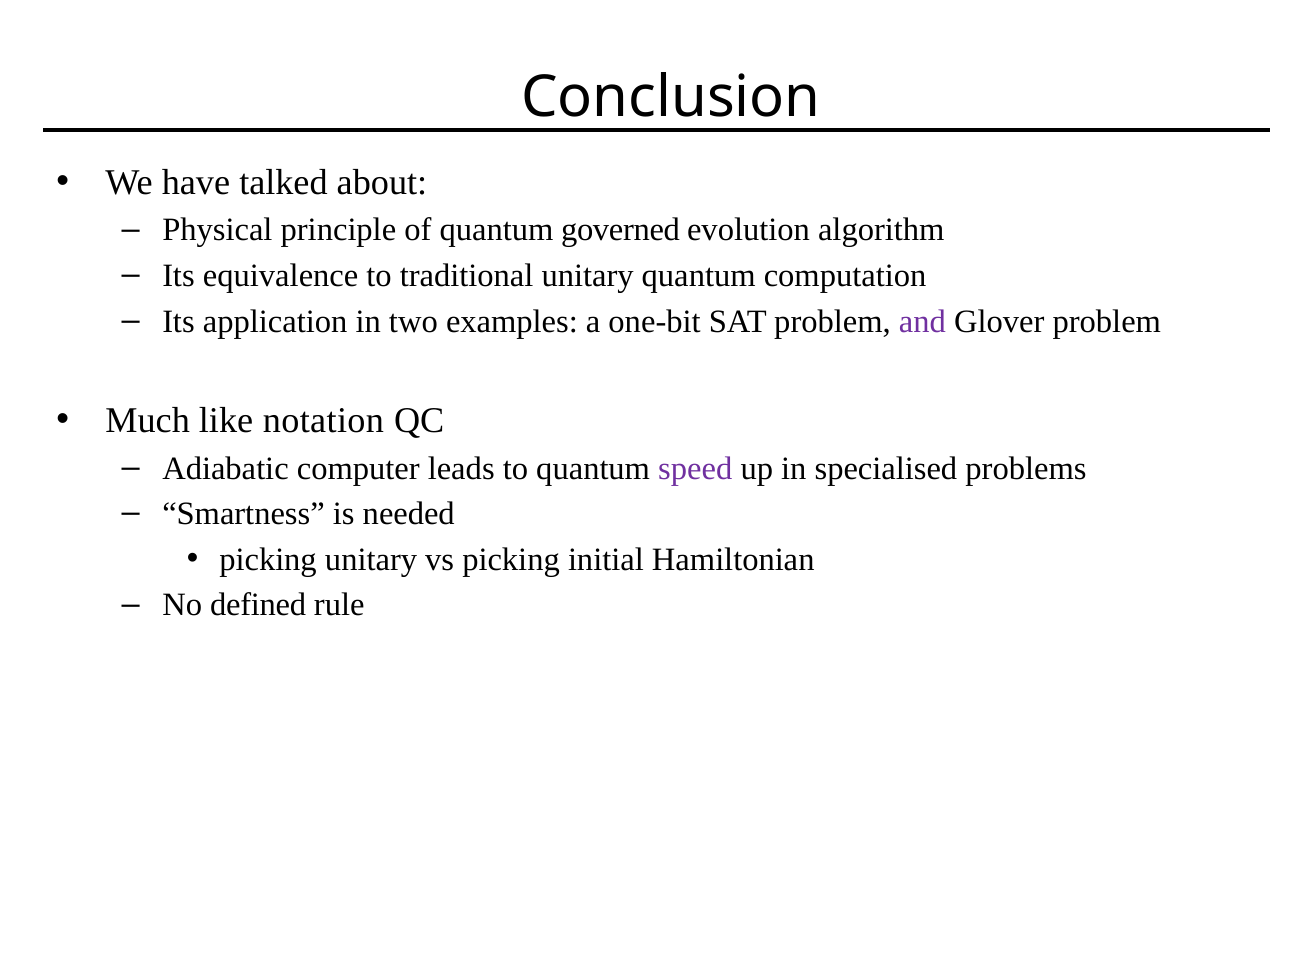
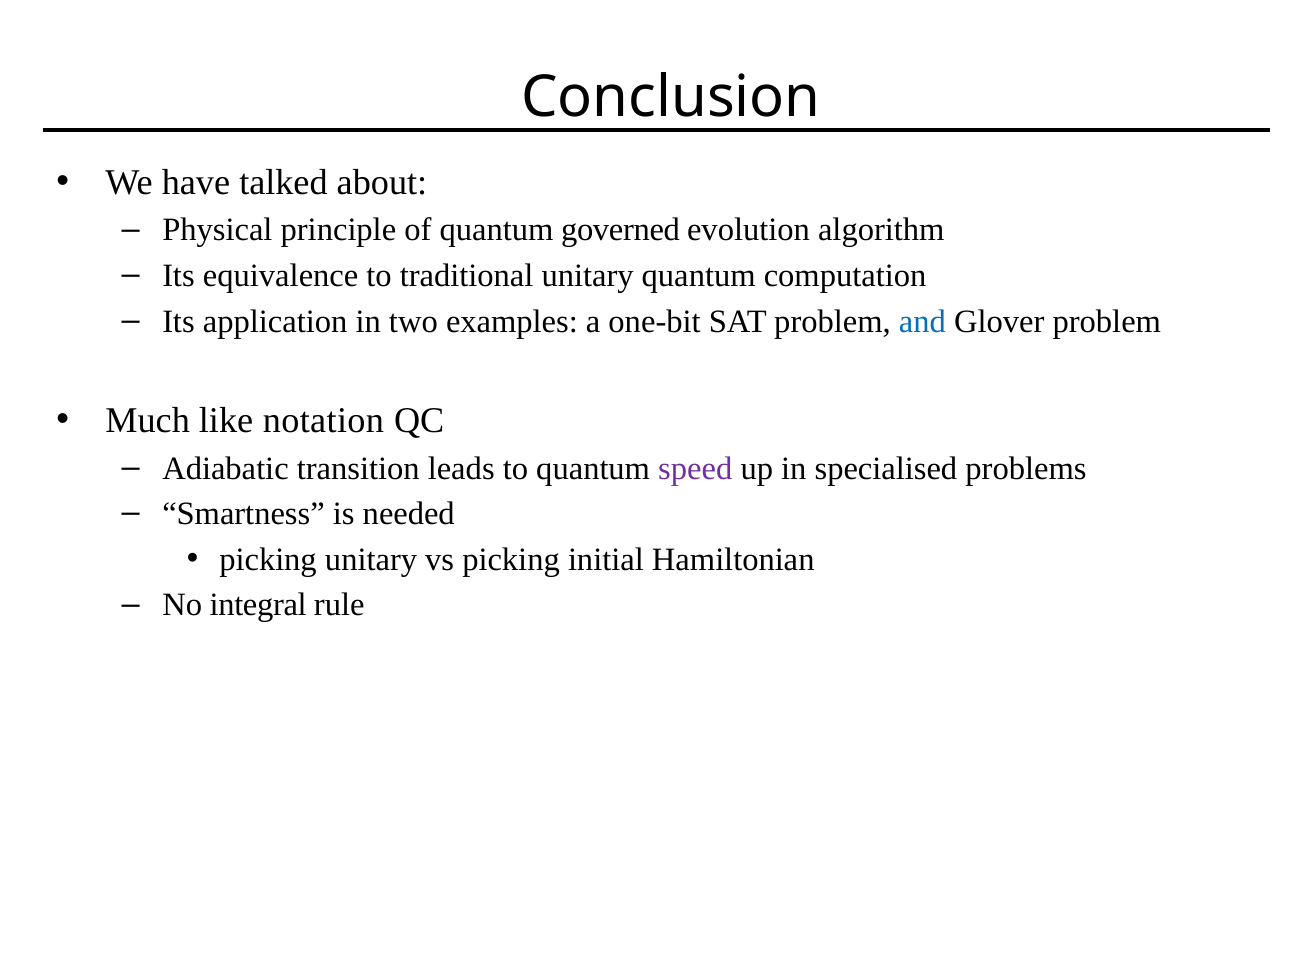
and colour: purple -> blue (922, 322)
computer: computer -> transition (358, 468)
defined: defined -> integral (258, 605)
